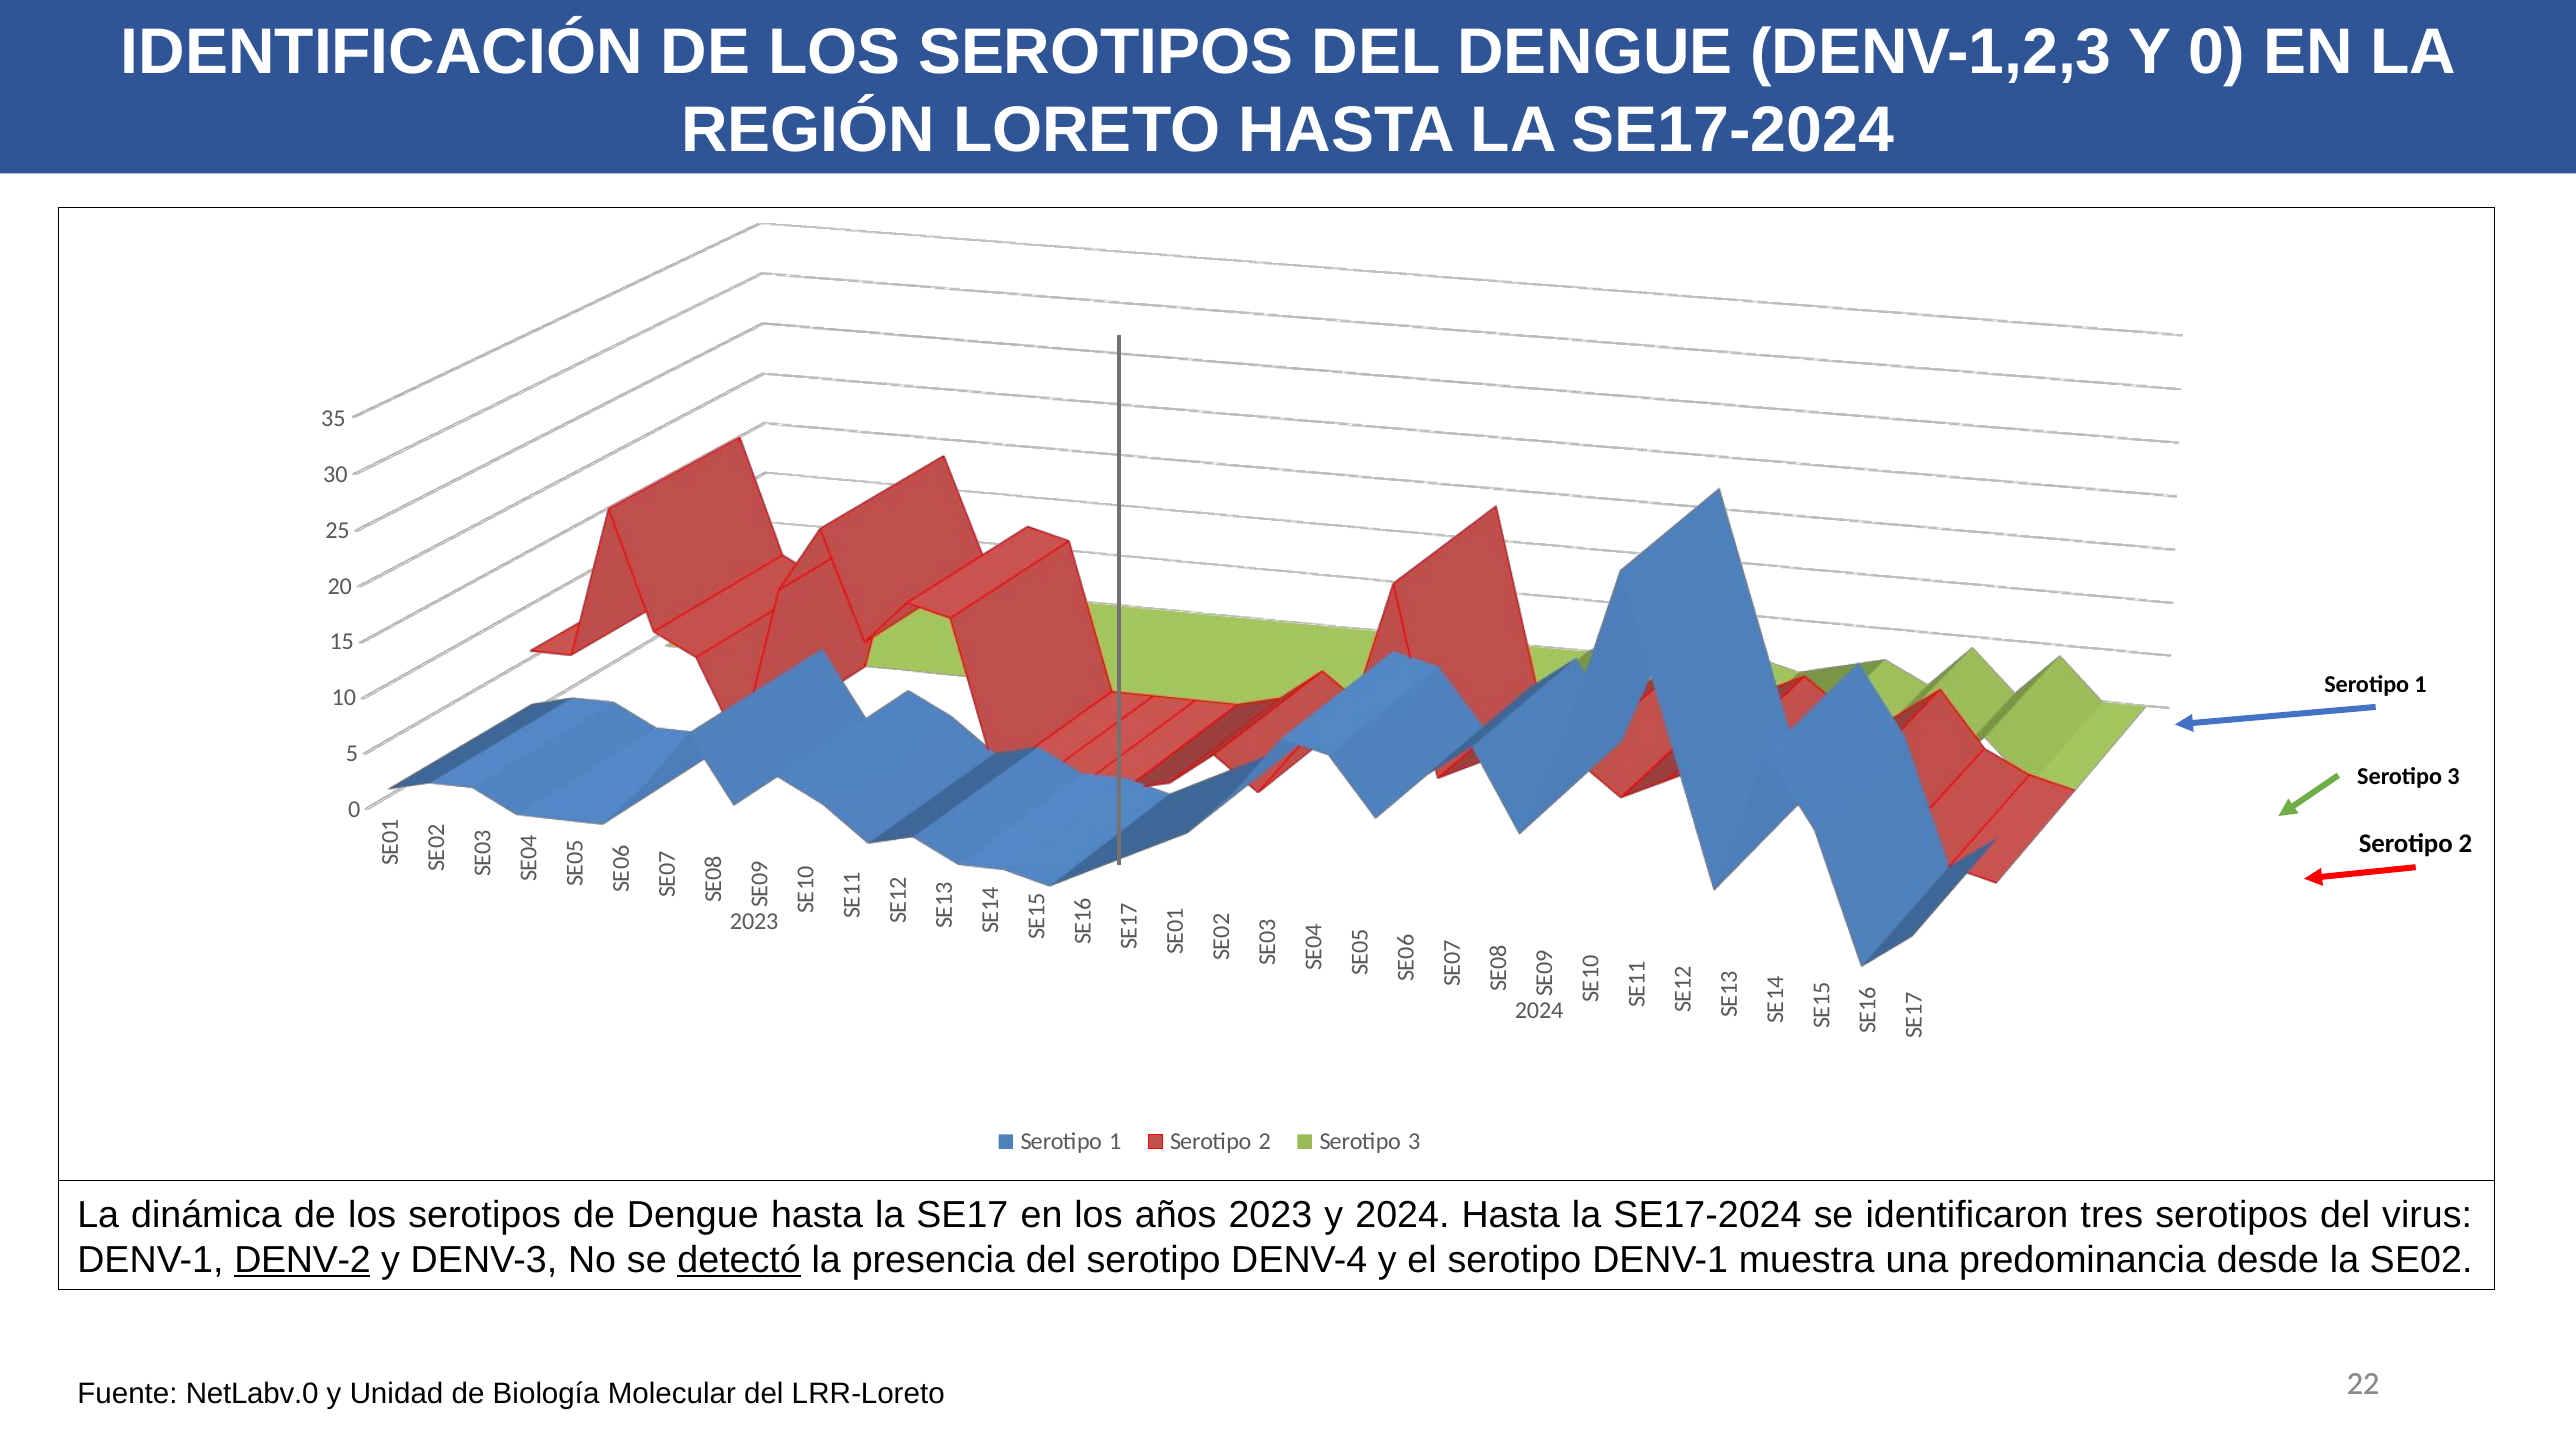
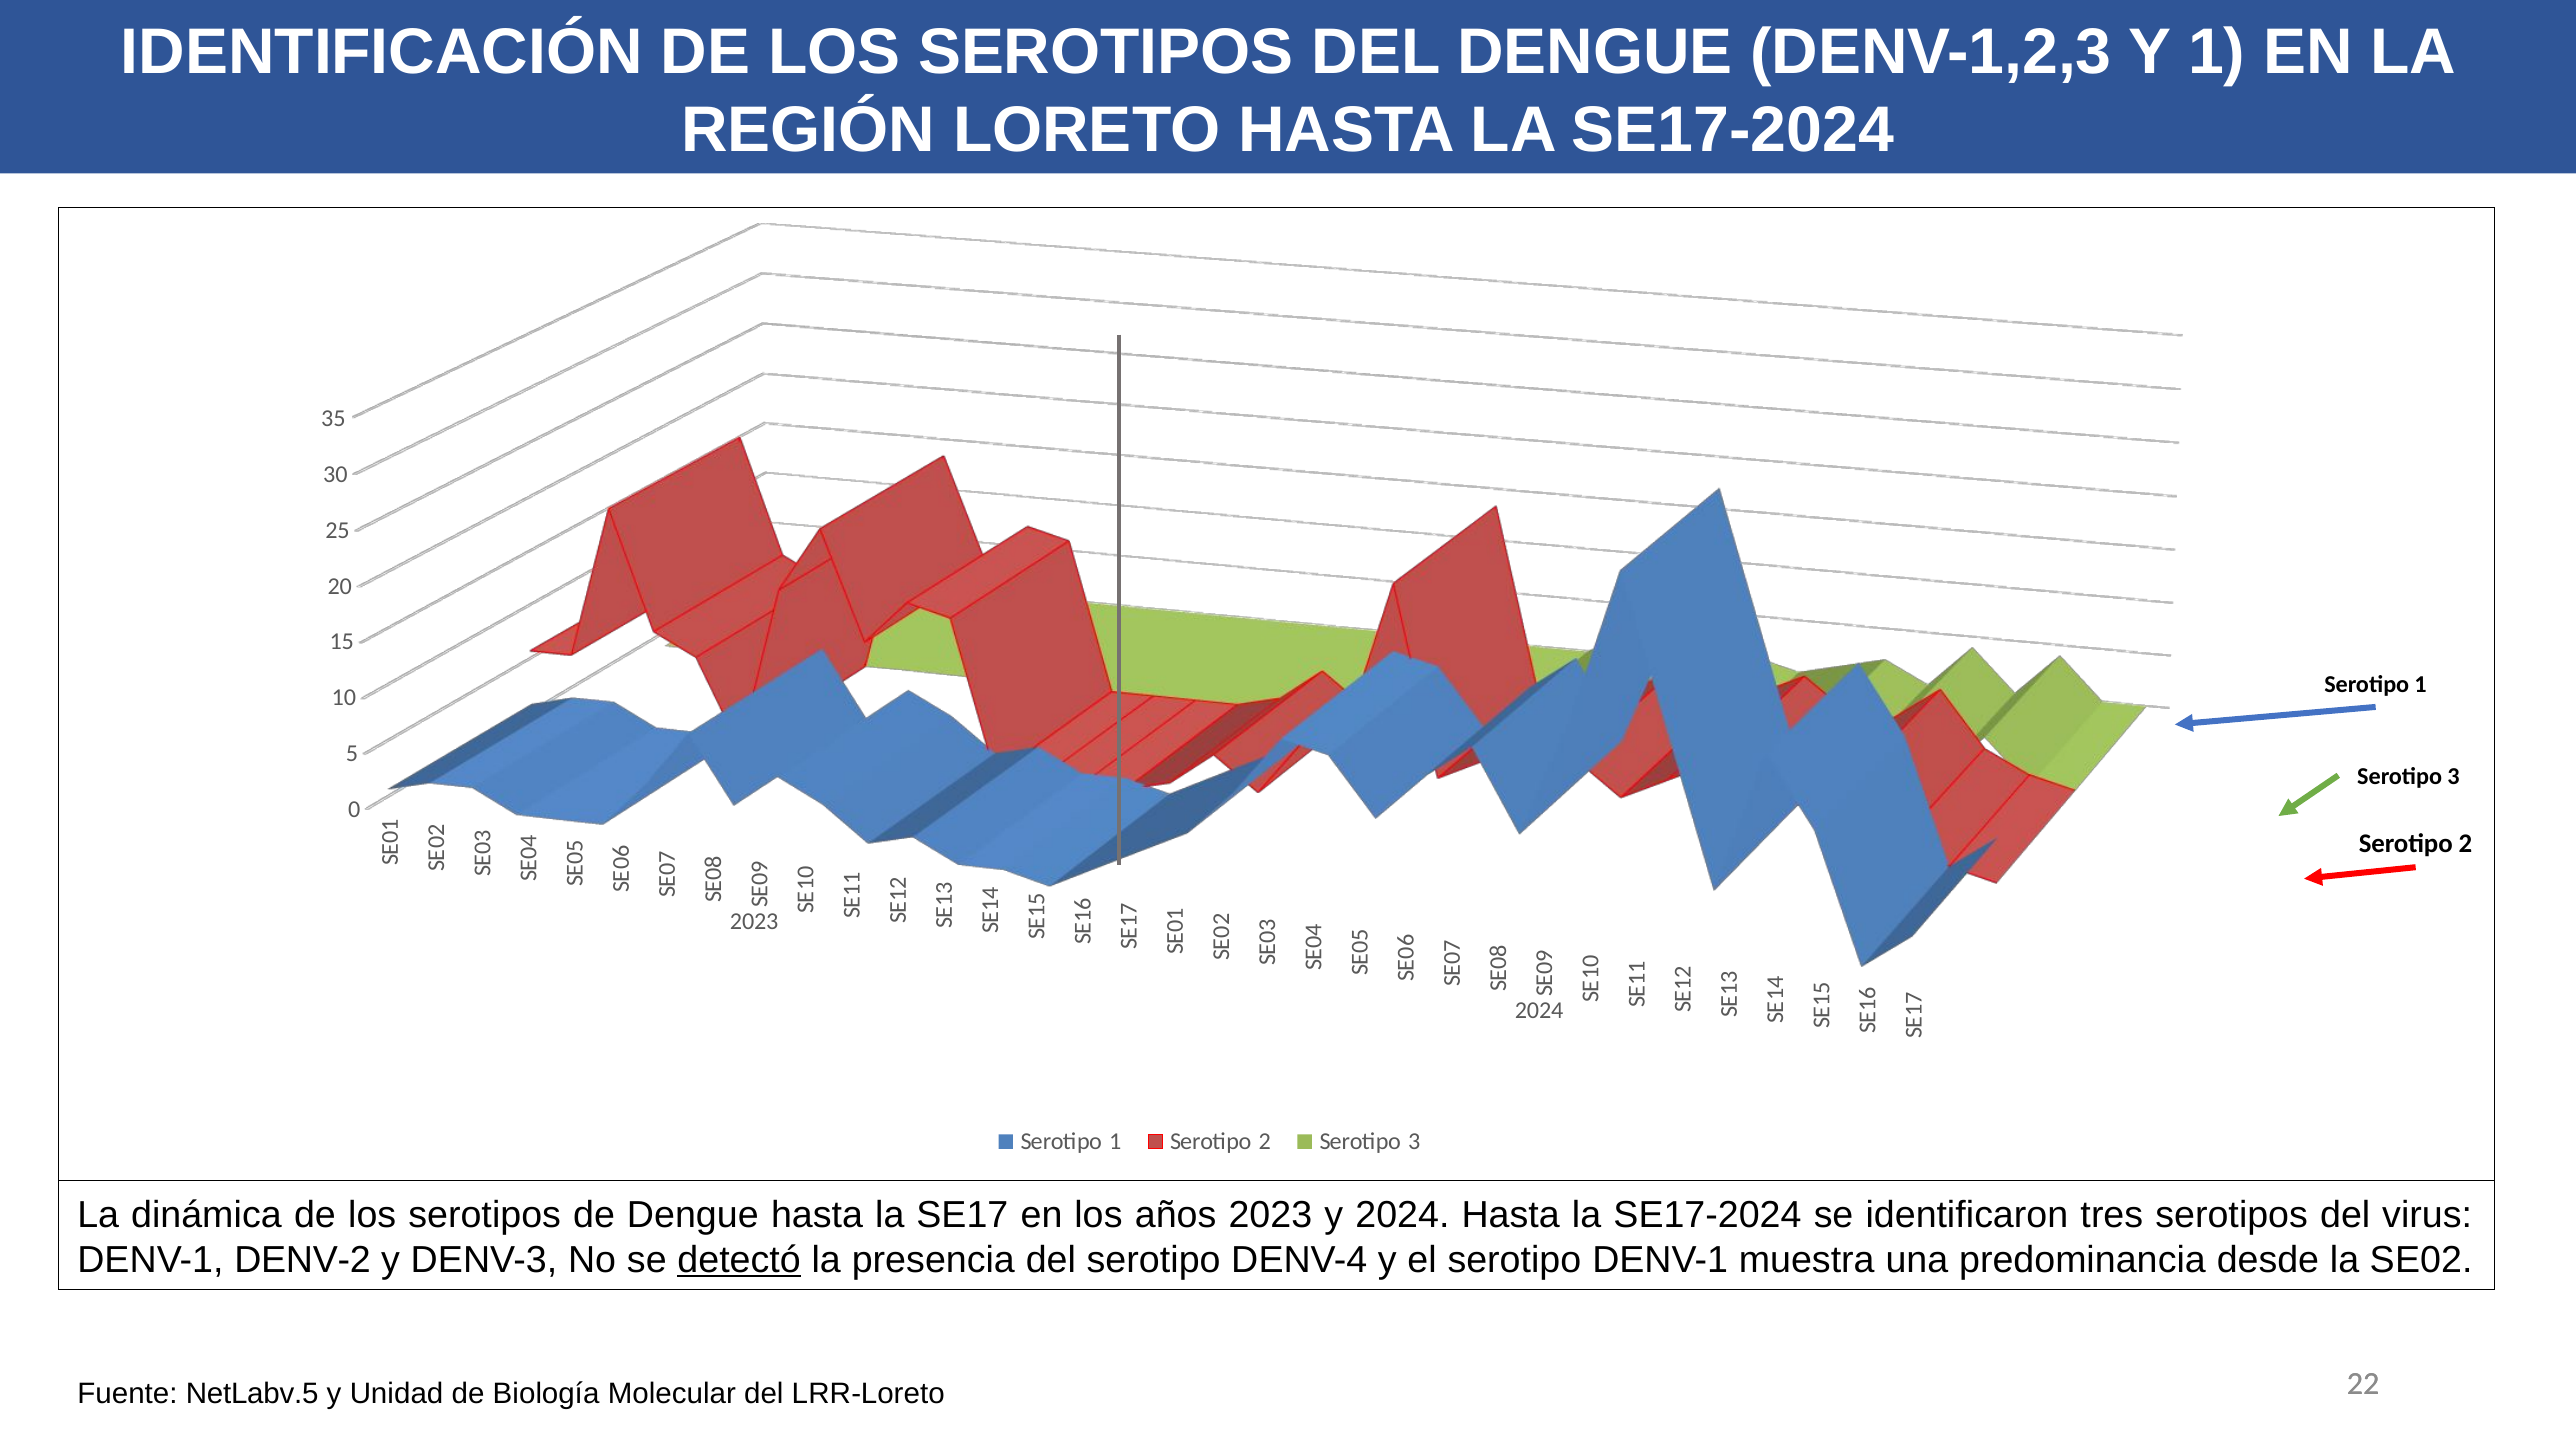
Y 0: 0 -> 1 (2217, 53)
DENV-2 underline: present -> none (303, 1260)
NetLabv.0: NetLabv.0 -> NetLabv.5 (252, 1394)
